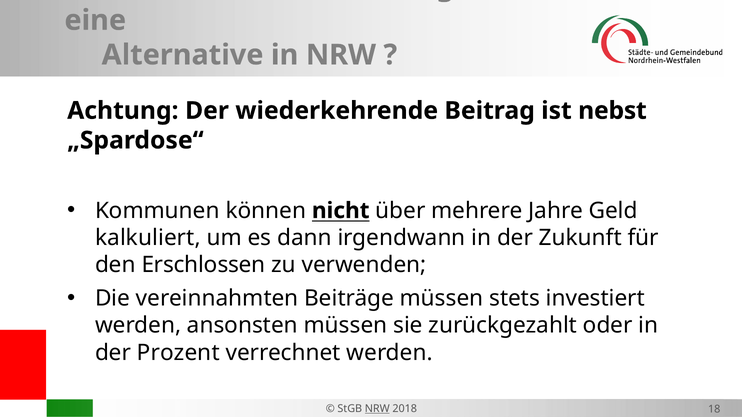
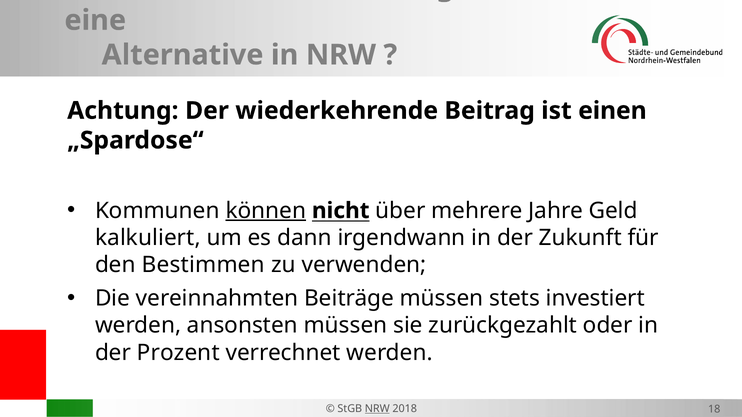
nebst: nebst -> einen (612, 111)
können underline: none -> present (266, 211)
Erschlossen: Erschlossen -> Bestimmen (203, 265)
